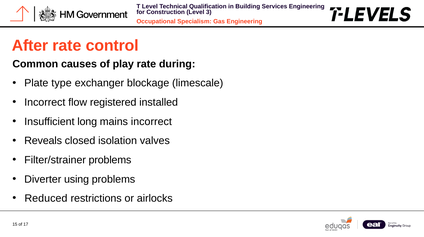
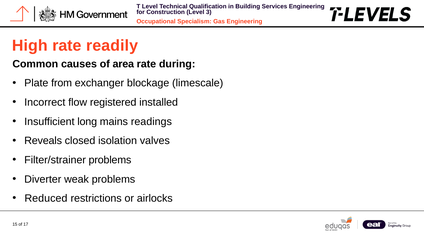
After: After -> High (30, 46)
control: control -> readily (112, 46)
play: play -> area (123, 64)
type: type -> from (62, 83)
mains incorrect: incorrect -> readings (151, 122)
using: using -> weak (77, 179)
